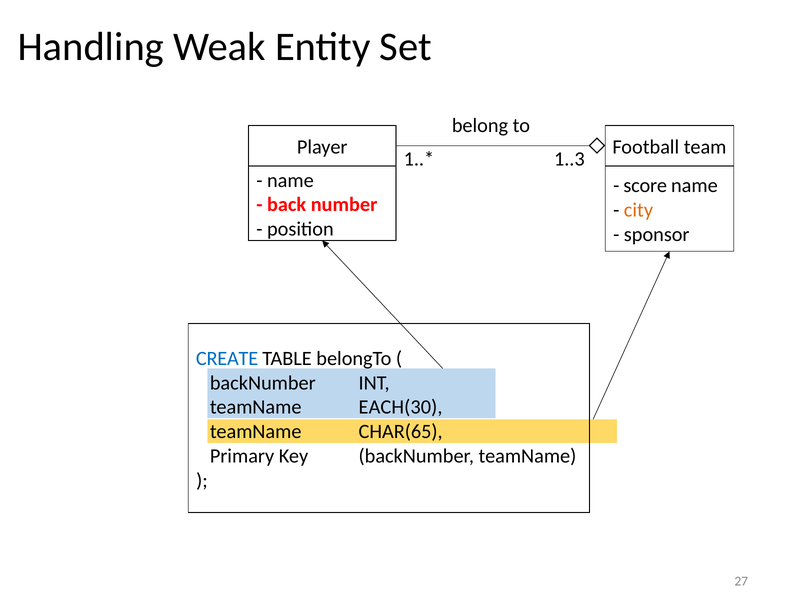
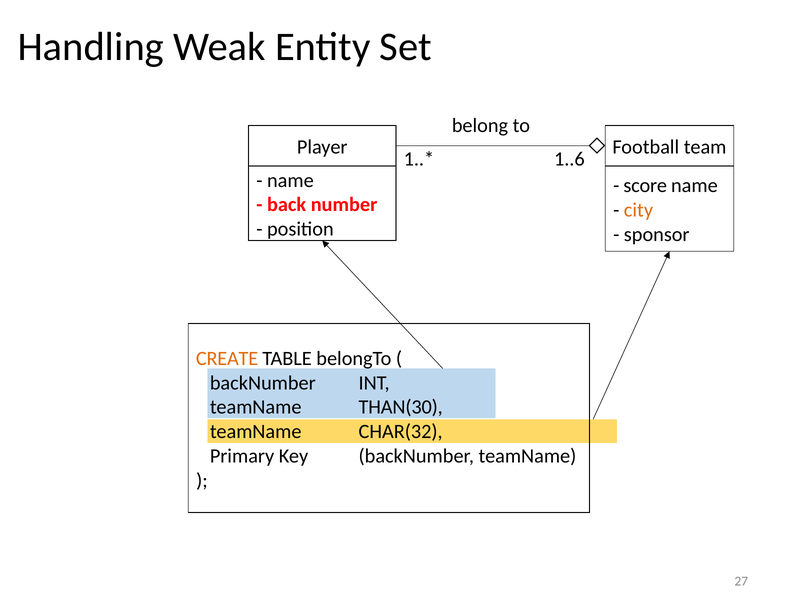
1..3: 1..3 -> 1..6 (569, 159)
CREATE colour: blue -> orange (227, 359)
EACH(30: EACH(30 -> THAN(30 (401, 407)
CHAR(65: CHAR(65 -> CHAR(32 (401, 432)
